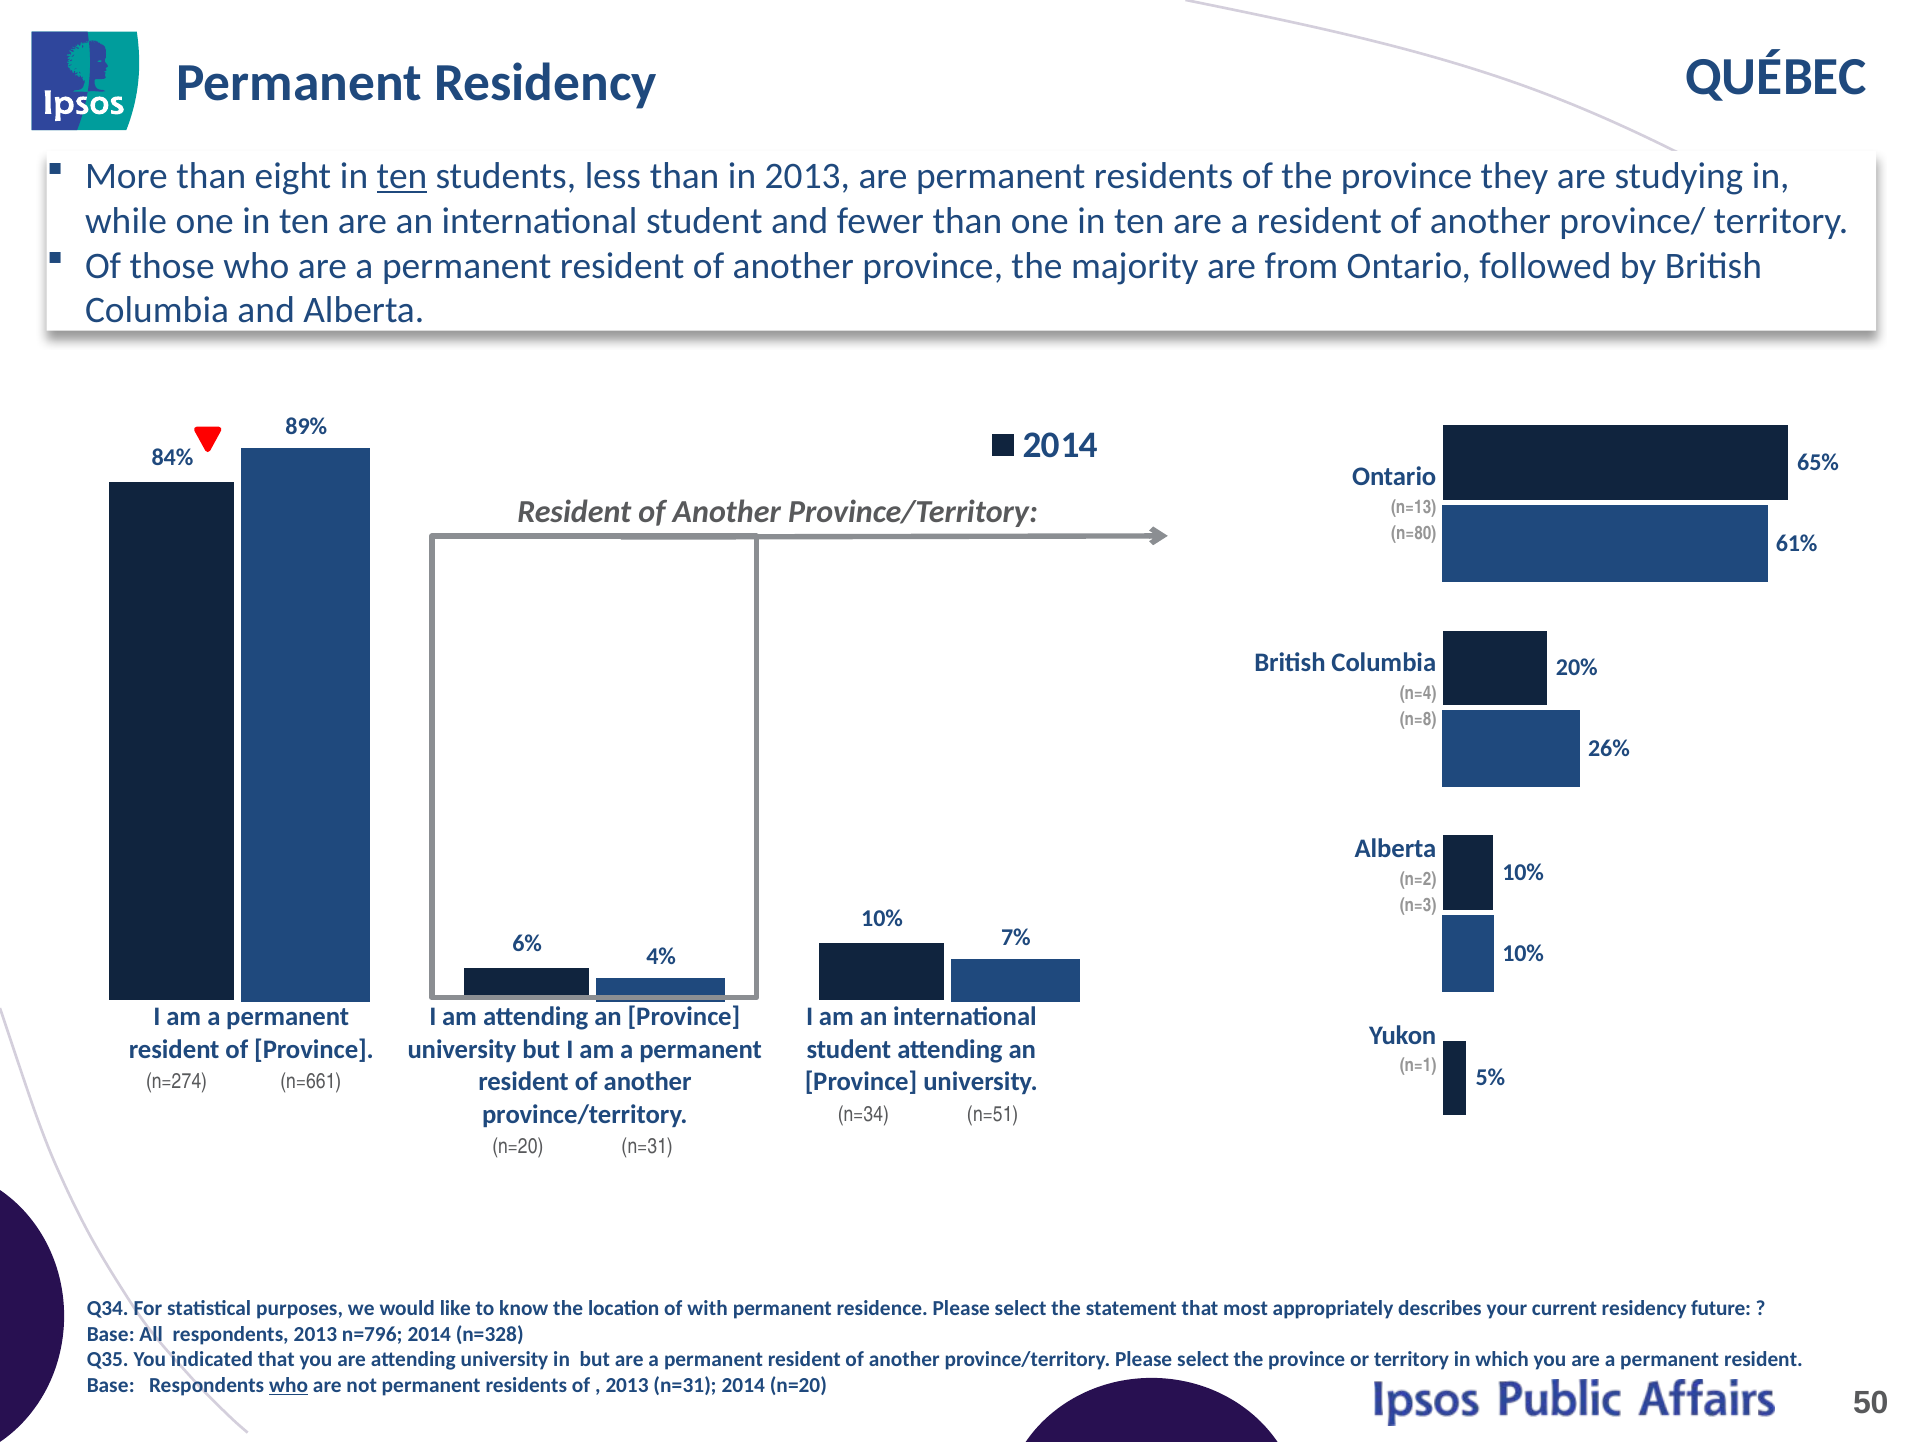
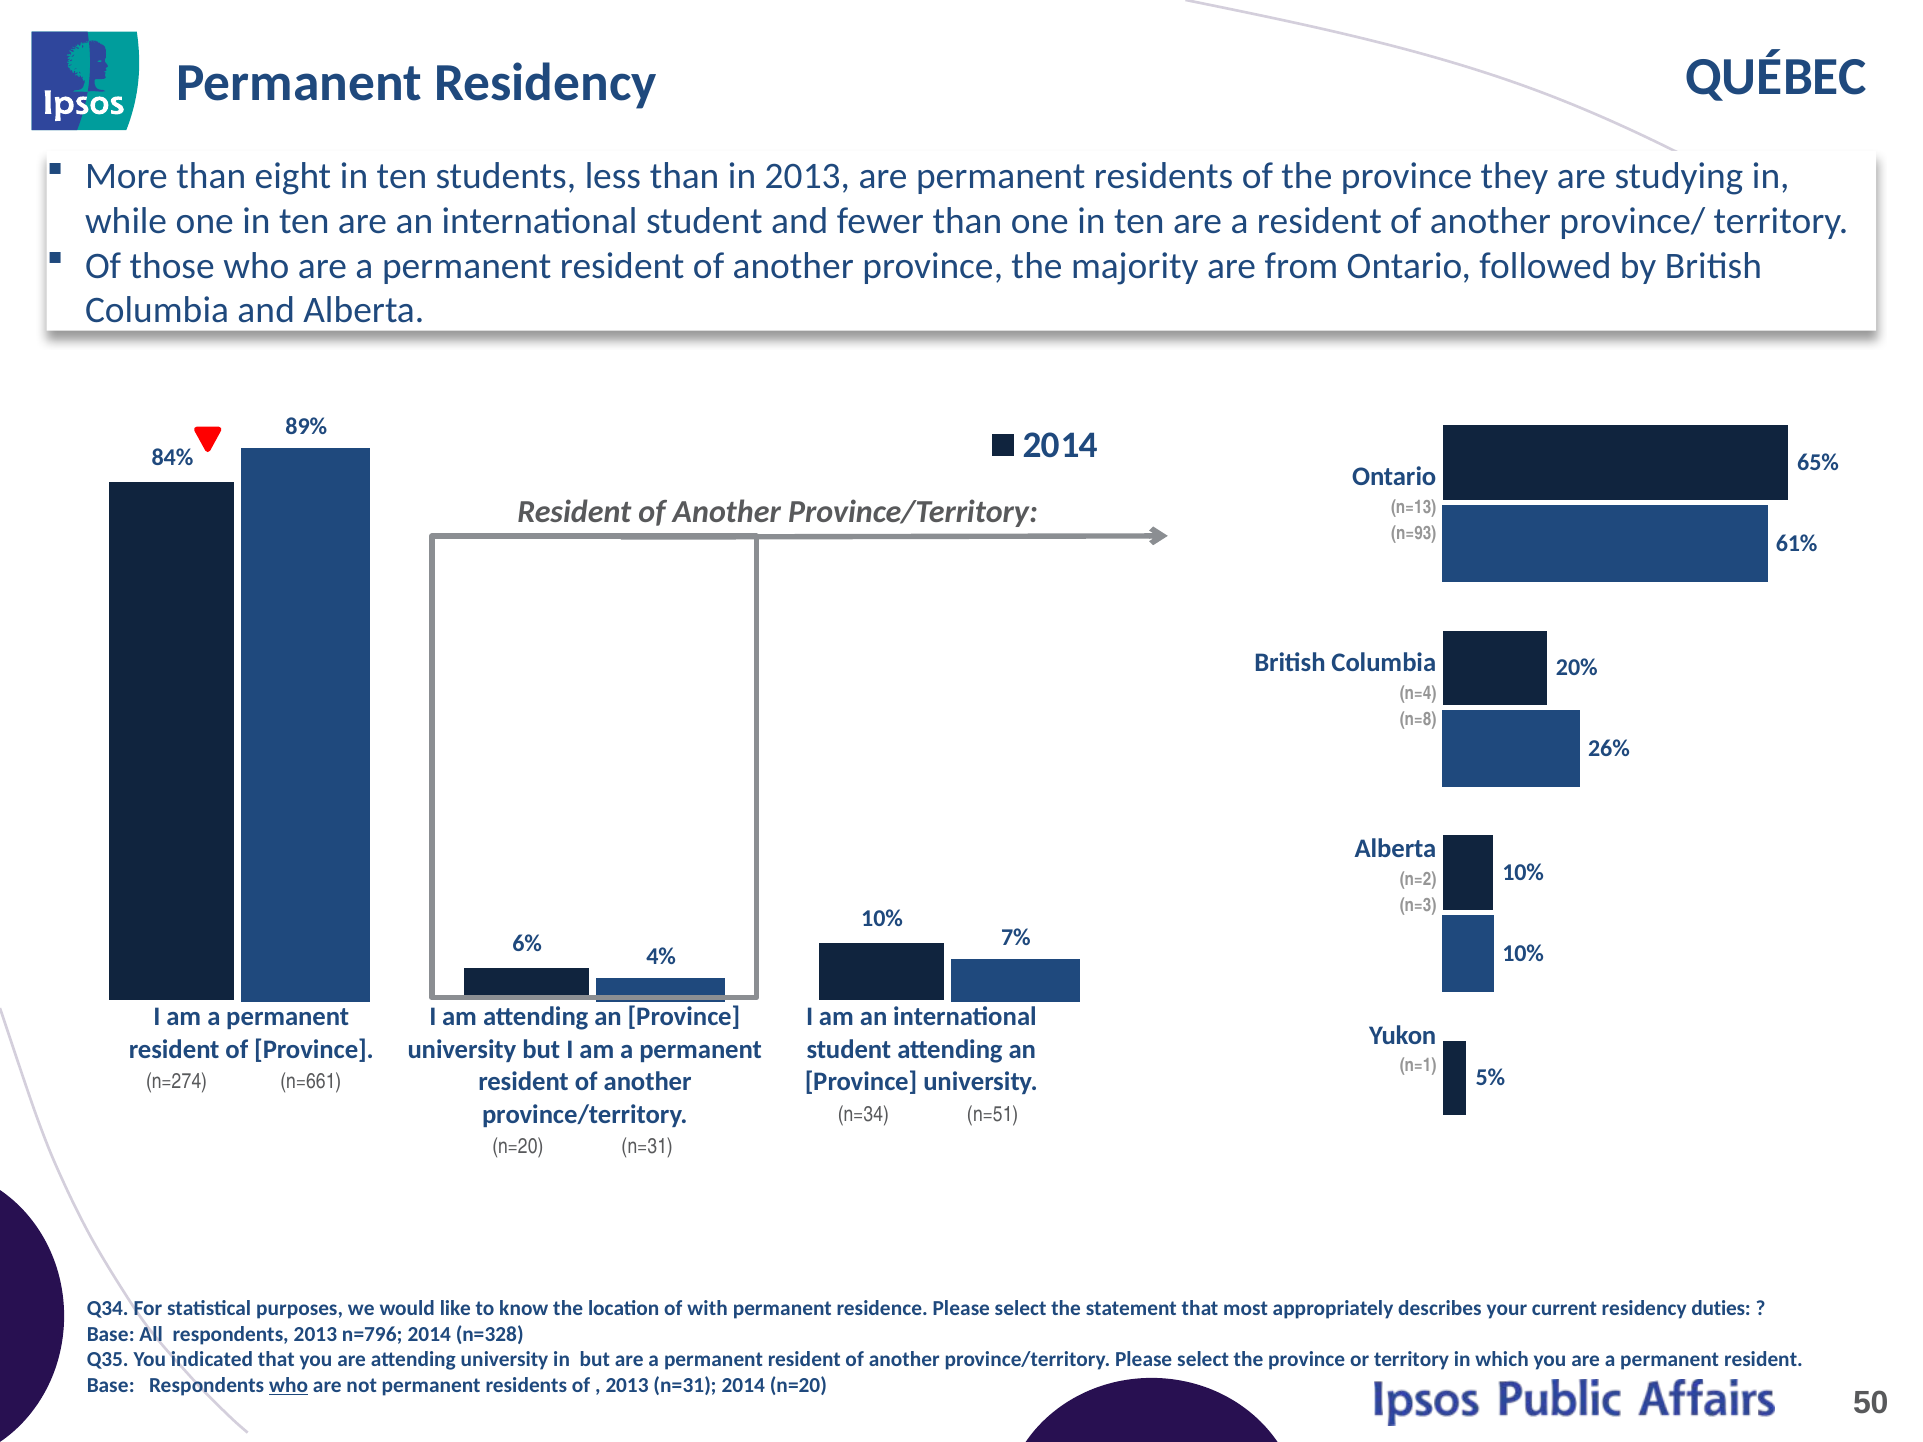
ten underline: present -> none (402, 176)
n=80: n=80 -> n=93 (1414, 533)
future: future -> duties (1721, 1309)
